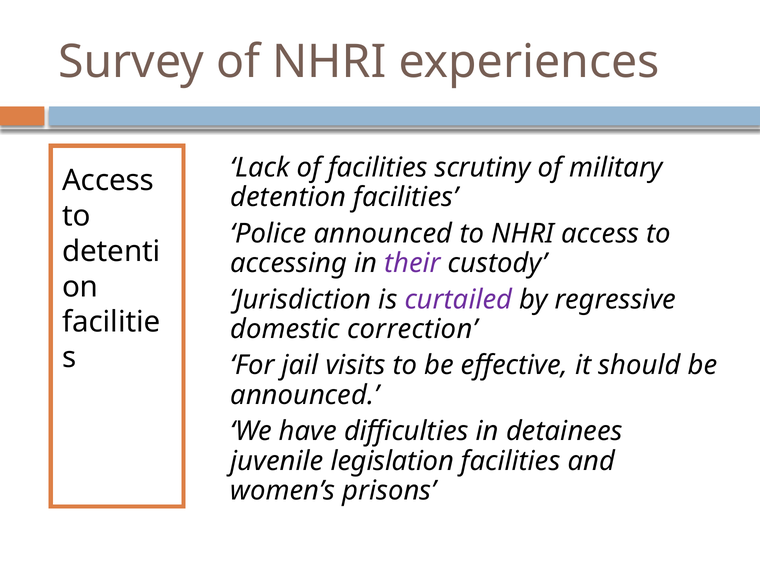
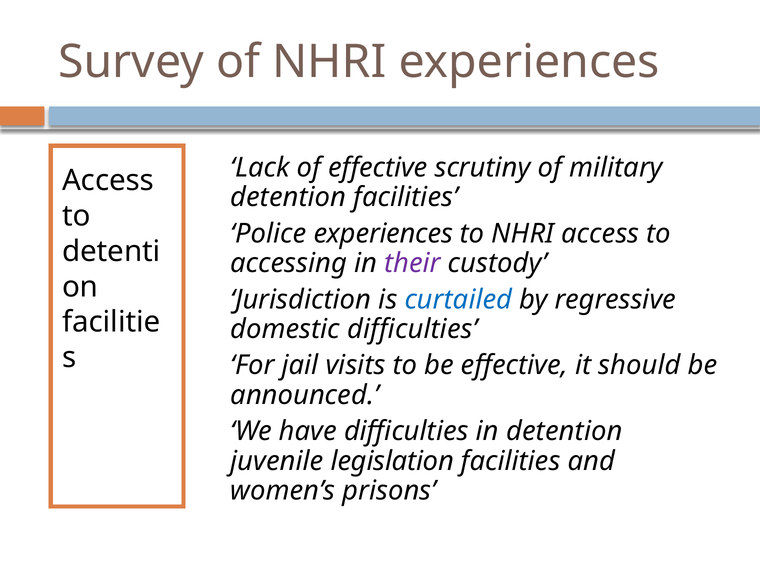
of facilities: facilities -> effective (378, 168)
Police announced: announced -> experiences (383, 234)
curtailed colour: purple -> blue (458, 300)
domestic correction: correction -> difficulties (412, 329)
in detainees: detainees -> detention (564, 431)
